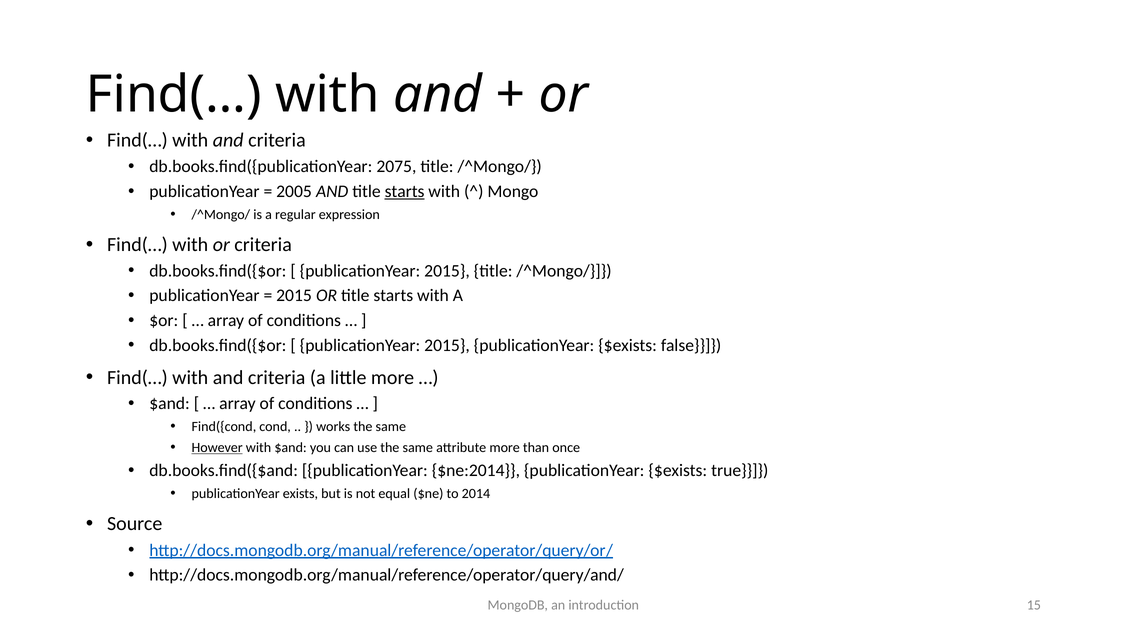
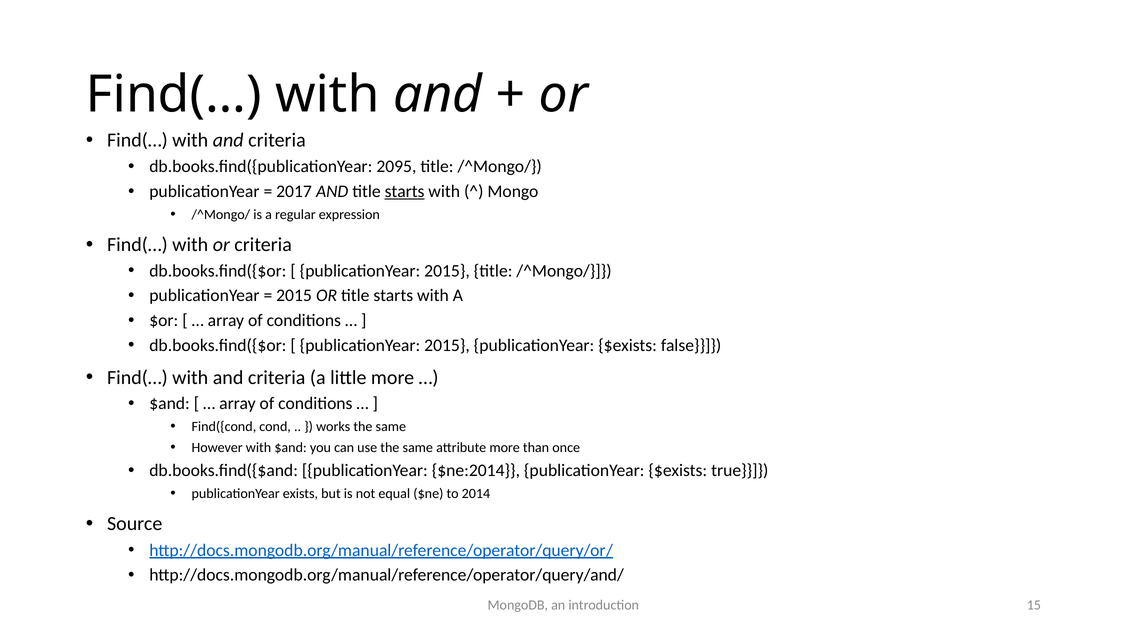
2075: 2075 -> 2095 (396, 167)
2005: 2005 -> 2017 (294, 191)
However underline: present -> none (217, 448)
